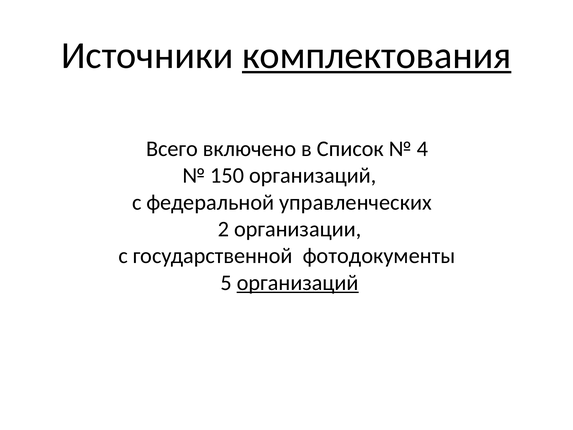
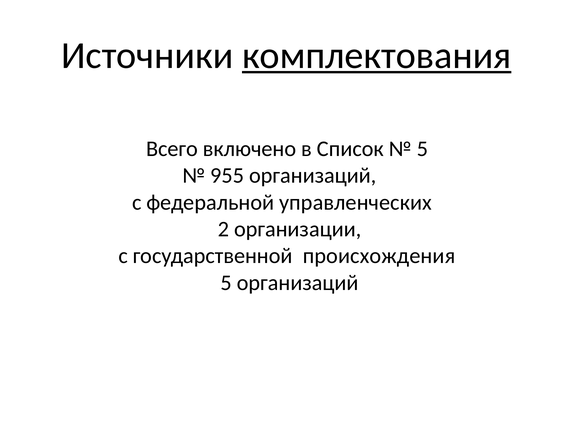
4: 4 -> 5 (422, 149)
150: 150 -> 955 (227, 175)
фотодокументы: фотодокументы -> происхождения (379, 256)
организаций underline: present -> none (298, 283)
